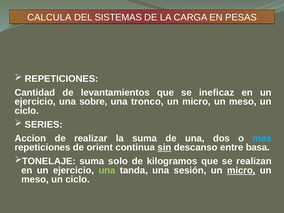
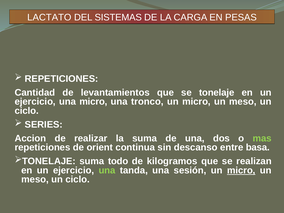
CALCULA: CALCULA -> LACTATO (49, 17)
ineficaz: ineficaz -> tonelaje (217, 93)
una sobre: sobre -> micro (93, 102)
mas colour: light blue -> light green (262, 138)
sin underline: present -> none (164, 147)
solo: solo -> todo (118, 161)
